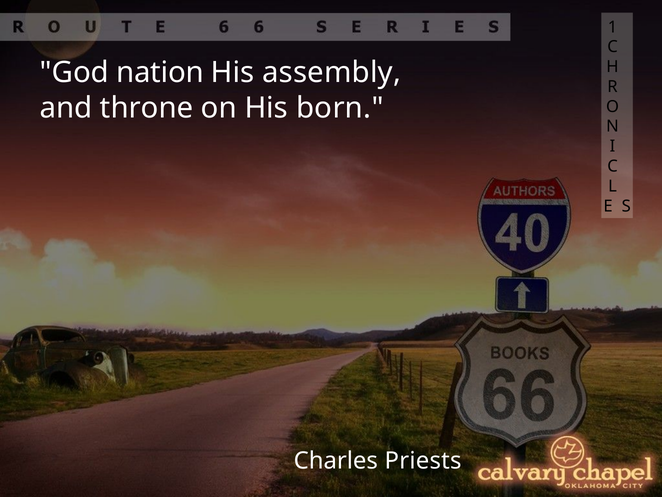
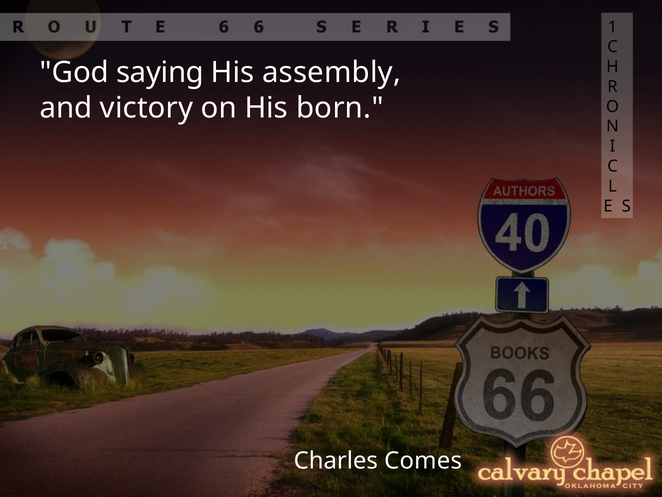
nation: nation -> saying (160, 73)
throne: throne -> victory (147, 108)
Priests: Priests -> Comes (423, 461)
